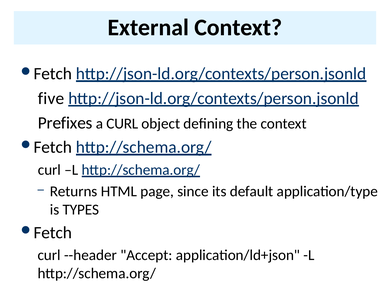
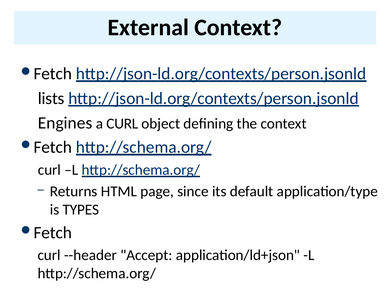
five: five -> lists (51, 98)
Prefixes: Prefixes -> Engines (65, 123)
